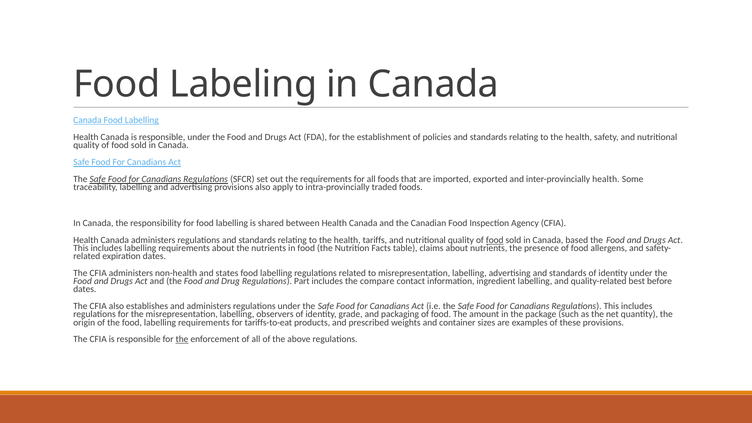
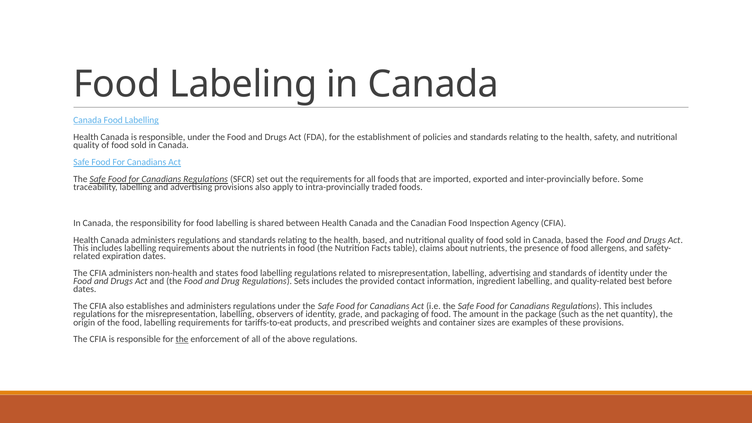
inter-provincially health: health -> before (606, 179)
health tariffs: tariffs -> based (375, 240)
food underline: present -> none (495, 240)
Part: Part -> Sets (302, 281)
compare: compare -> provided (377, 281)
